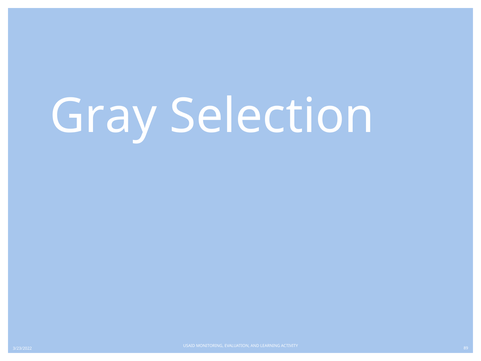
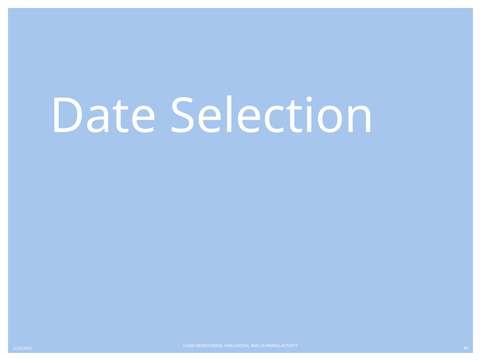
Gray: Gray -> Date (103, 116)
